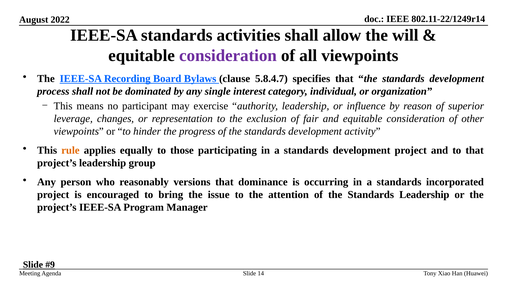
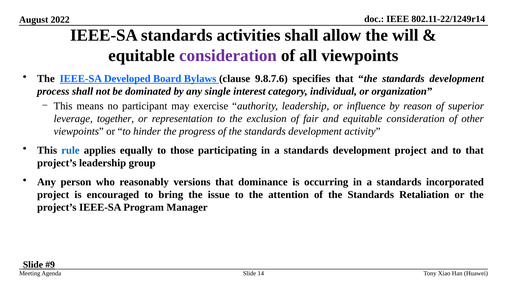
Recording: Recording -> Developed (127, 79)
5.8.4.7: 5.8.4.7 -> 9.8.7.6 (271, 79)
changes: changes -> together (116, 119)
rule colour: orange -> blue (70, 151)
Standards Leadership: Leadership -> Retaliation (424, 195)
